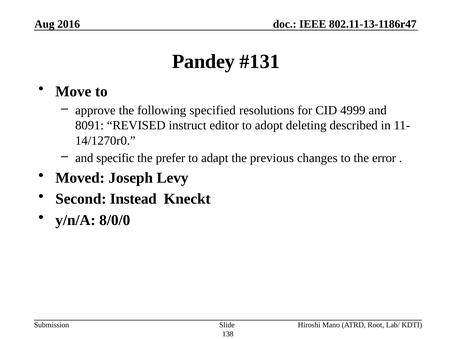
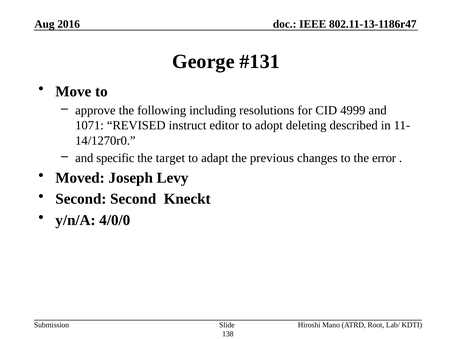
Pandey: Pandey -> George (203, 62)
specified: specified -> including (213, 110)
8091: 8091 -> 1071 (89, 125)
prefer: prefer -> target (170, 158)
Second Instead: Instead -> Second (133, 199)
8/0/0: 8/0/0 -> 4/0/0 (115, 220)
